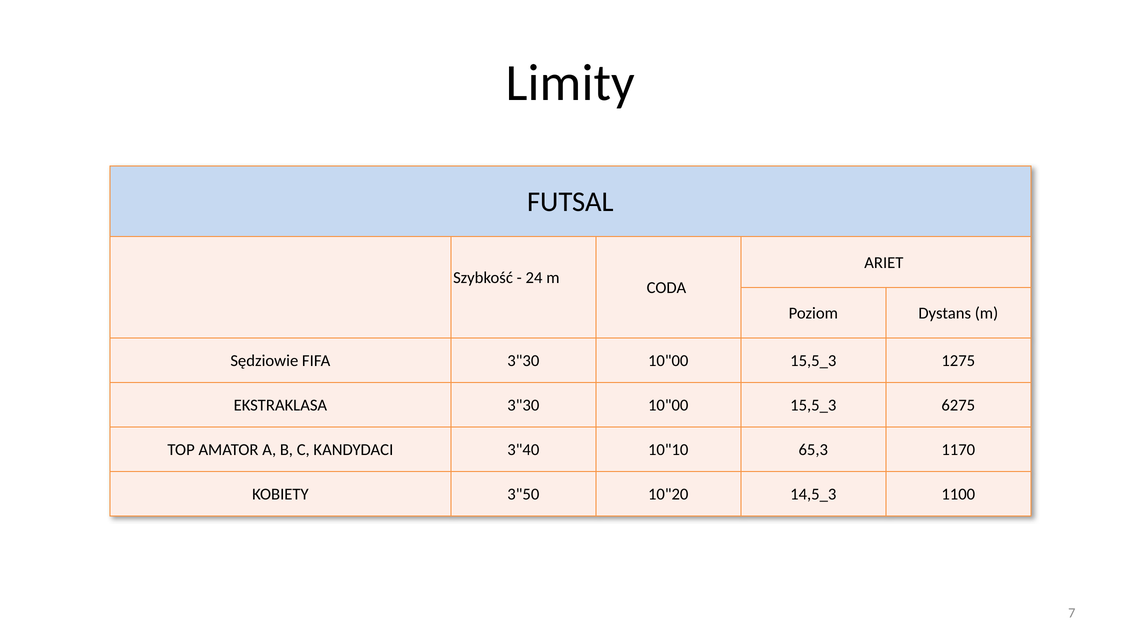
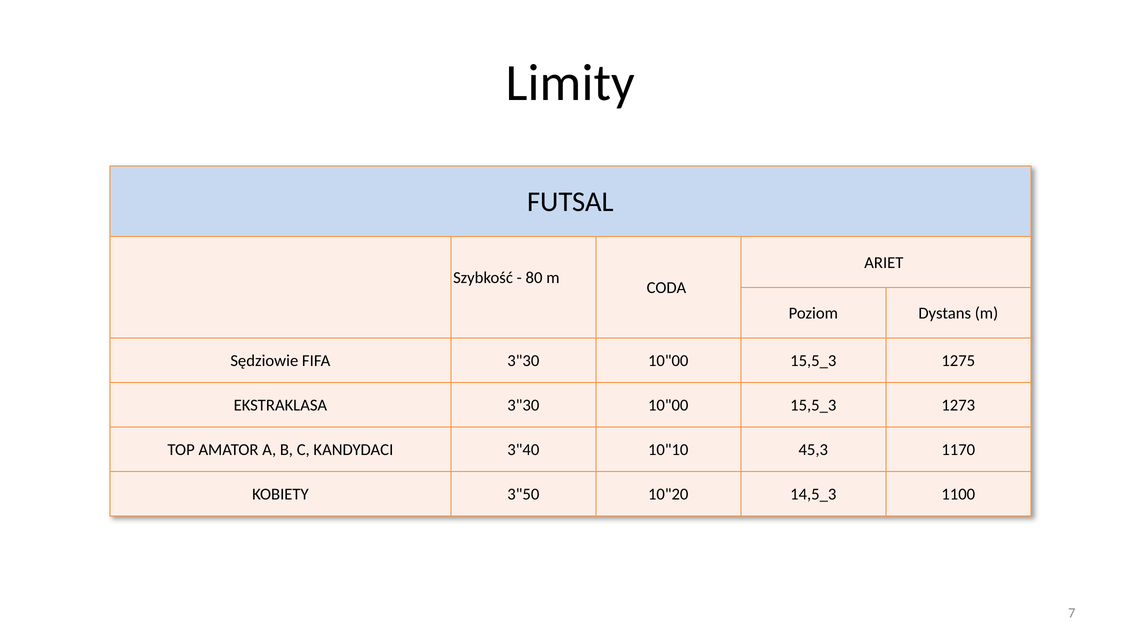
24: 24 -> 80 (534, 278)
6275: 6275 -> 1273 (958, 405)
65,3: 65,3 -> 45,3 (813, 450)
